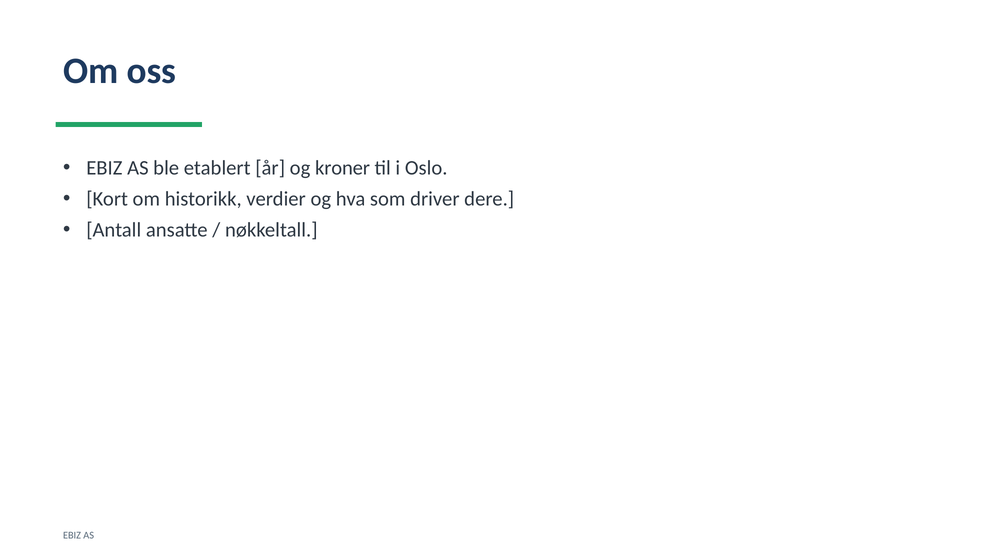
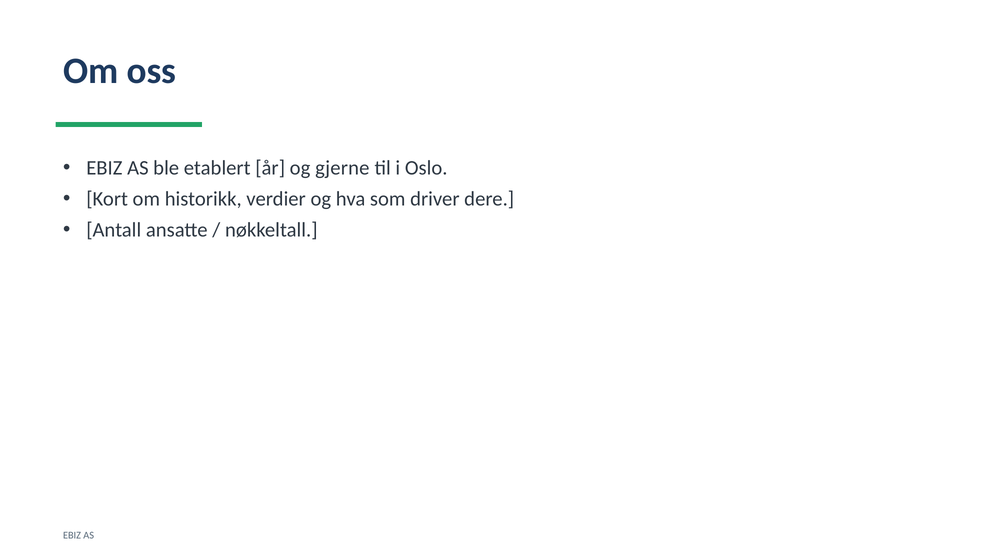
kroner: kroner -> gjerne (342, 168)
